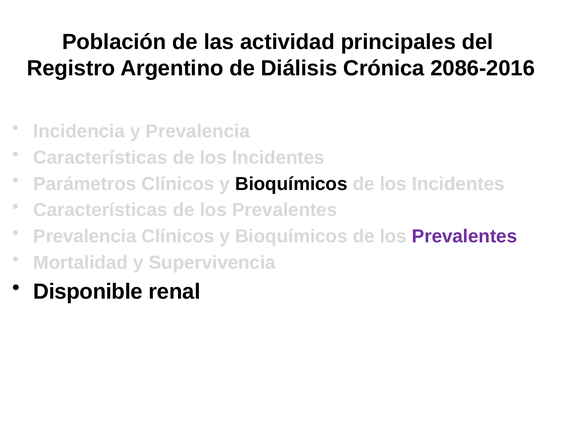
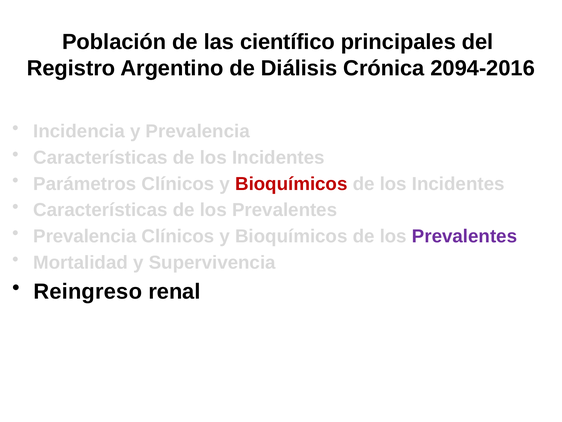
actividad: actividad -> científico (287, 42)
2086-2016: 2086-2016 -> 2094-2016 (483, 68)
Bioquímicos colour: black -> red (291, 184)
Disponible: Disponible -> Reingreso (88, 291)
